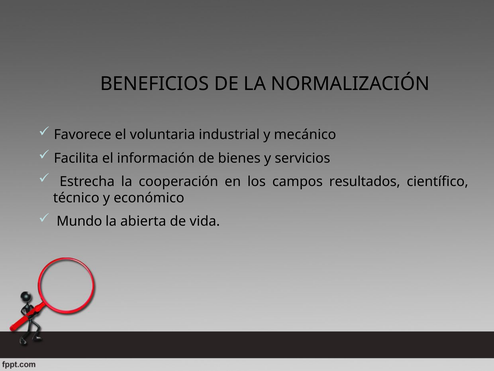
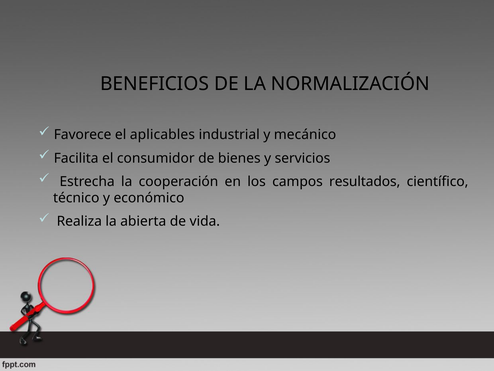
voluntaria: voluntaria -> aplicables (162, 135)
información: información -> consumidor (156, 158)
Mundo: Mundo -> Realiza (79, 221)
